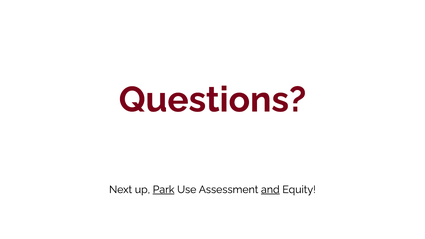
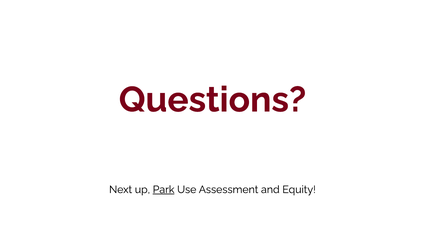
and underline: present -> none (270, 190)
